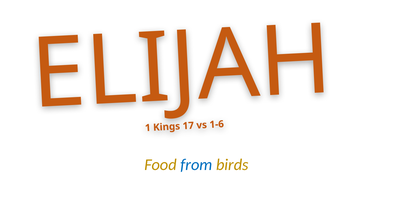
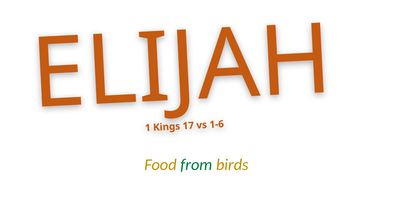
from colour: blue -> green (196, 165)
